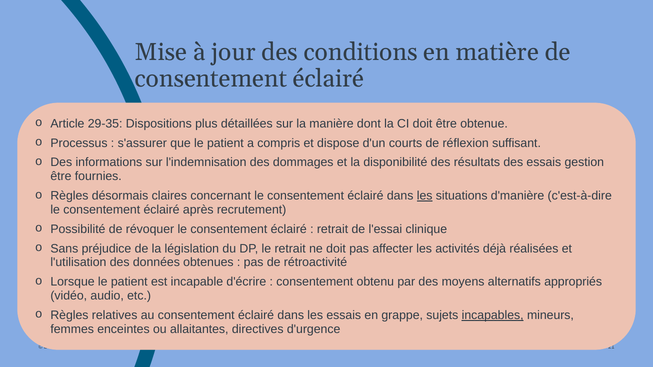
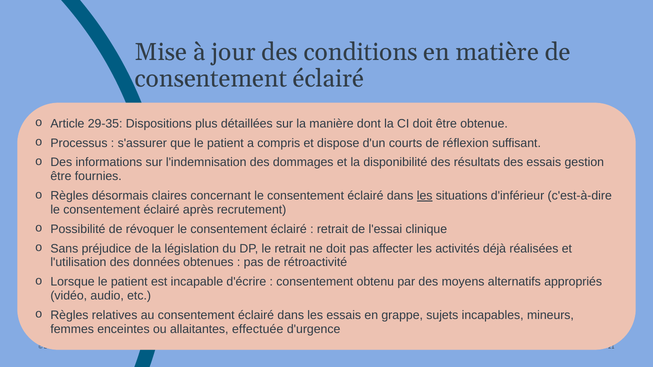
d'manière: d'manière -> d'inférieur (518, 196)
incapables underline: present -> none (493, 315)
directives: directives -> effectuée (258, 329)
